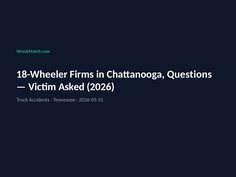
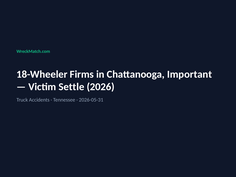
Questions: Questions -> Important (189, 74)
Asked: Asked -> Settle (71, 87)
